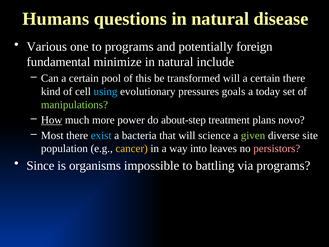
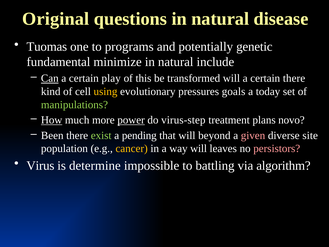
Humans: Humans -> Original (56, 19)
Various: Various -> Tuomas (47, 47)
foreign: foreign -> genetic (254, 47)
Can underline: none -> present (50, 78)
pool: pool -> play (111, 78)
using colour: light blue -> yellow (105, 91)
power underline: none -> present (131, 120)
about-step: about-step -> virus-step (183, 120)
Most: Most -> Been (52, 135)
exist colour: light blue -> light green (101, 135)
bacteria: bacteria -> pending (139, 135)
science: science -> beyond (214, 135)
given colour: light green -> pink (253, 135)
way into: into -> will (199, 148)
Since: Since -> Virus (40, 165)
organisms: organisms -> determine (95, 165)
via programs: programs -> algorithm (283, 165)
